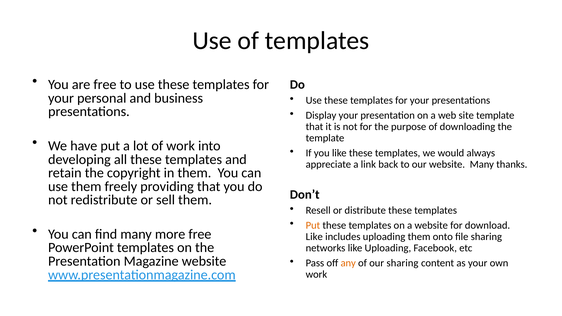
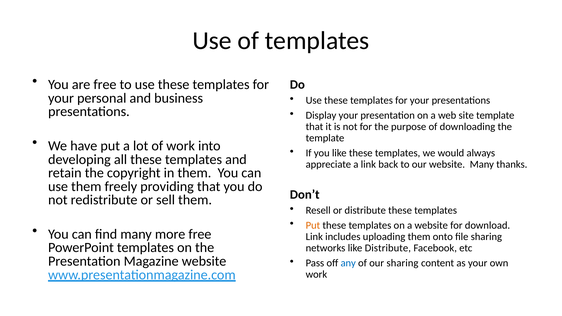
Like: Like -> Link (314, 237)
like Uploading: Uploading -> Distribute (388, 248)
any colour: orange -> blue (348, 263)
